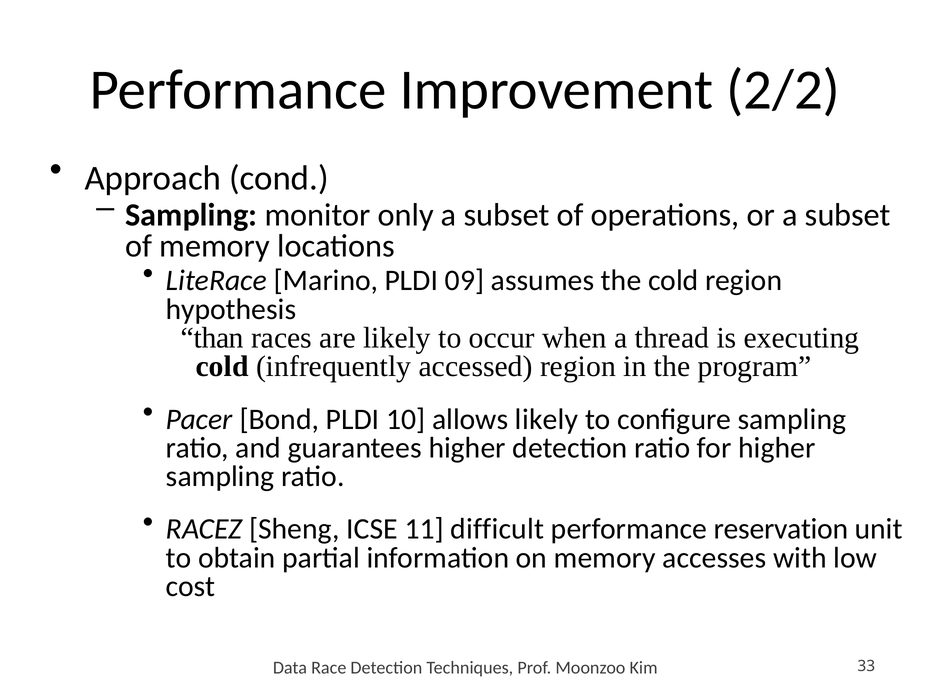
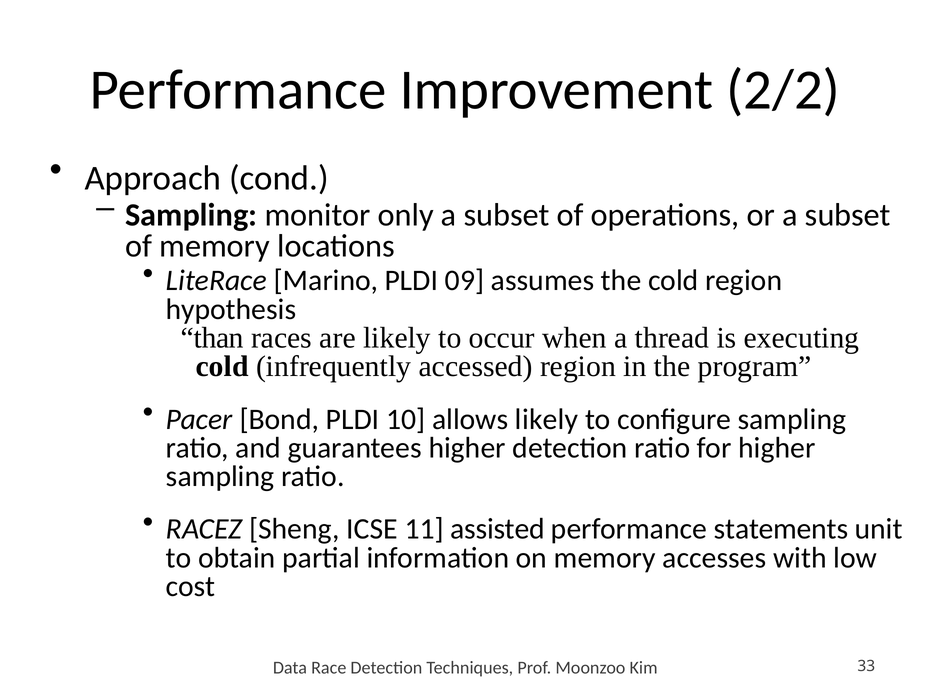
difficult: difficult -> assisted (498, 529)
reservation: reservation -> statements (781, 529)
